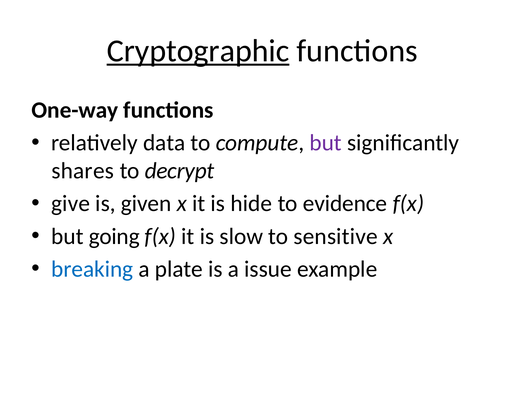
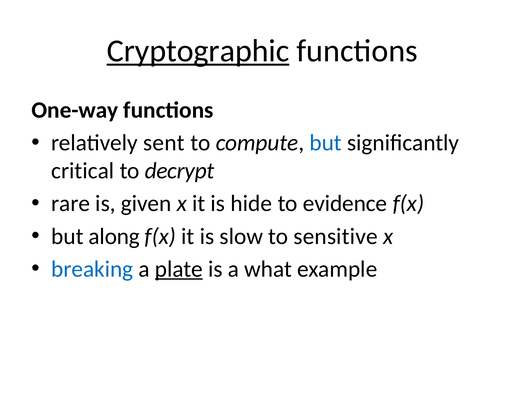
data: data -> sent (164, 143)
but colour: purple -> blue (326, 143)
shares: shares -> critical (83, 171)
give: give -> rare (71, 203)
going: going -> along (114, 236)
plate underline: none -> present (179, 269)
issue: issue -> what (268, 269)
